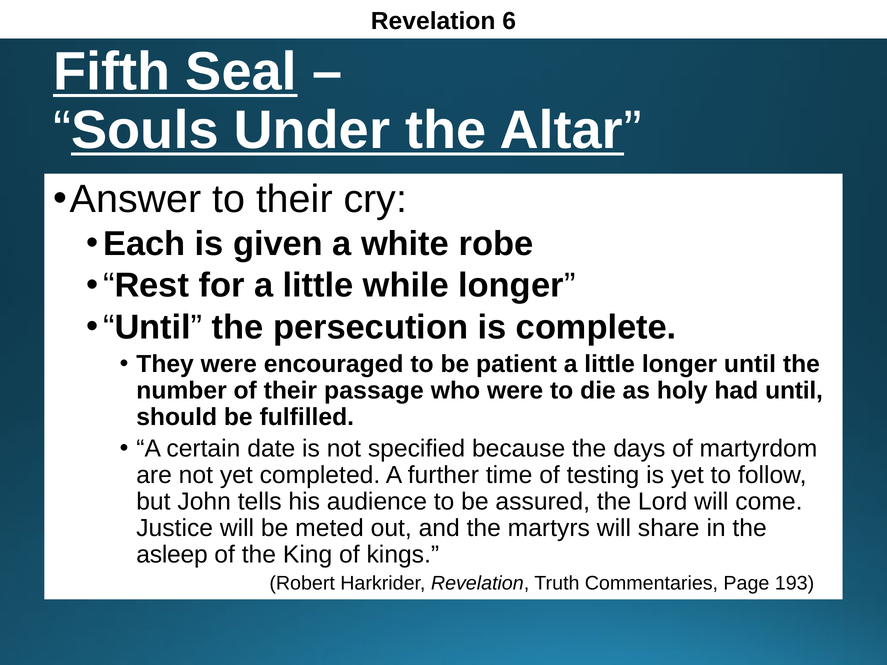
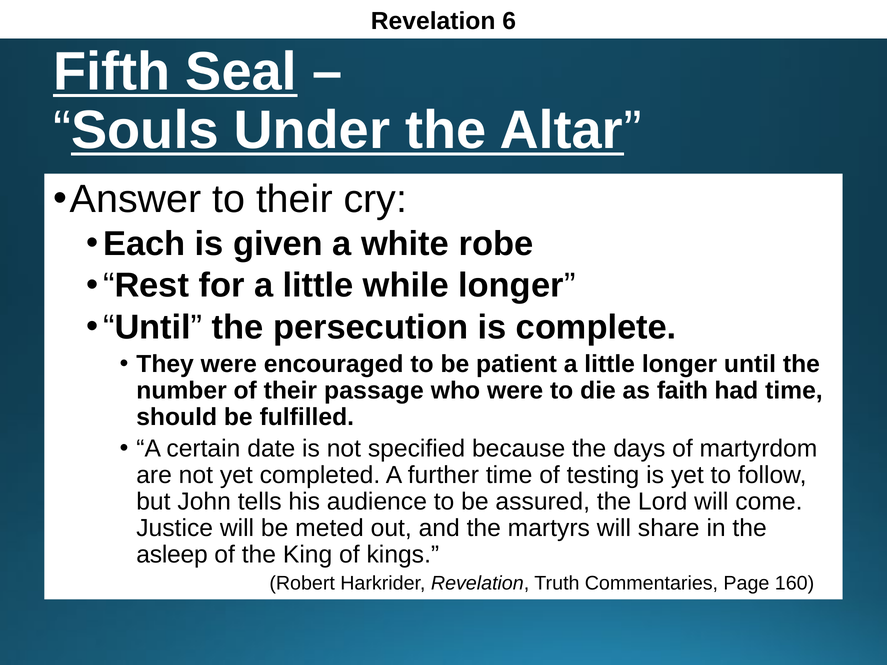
holy: holy -> faith (682, 391)
had until: until -> time (794, 391)
193: 193 -> 160 (795, 583)
